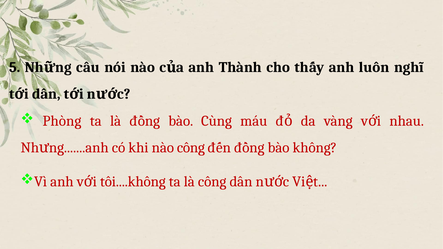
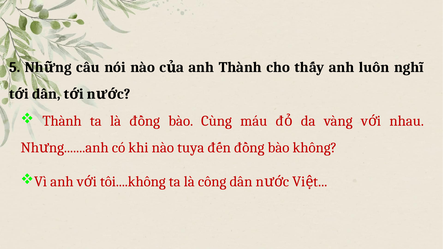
Phòng: Phòng -> Thành (62, 121)
nào công: công -> tuya (191, 148)
